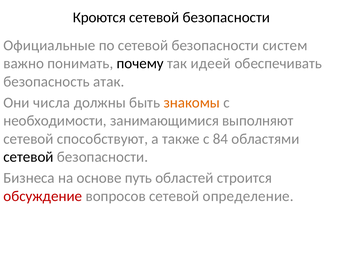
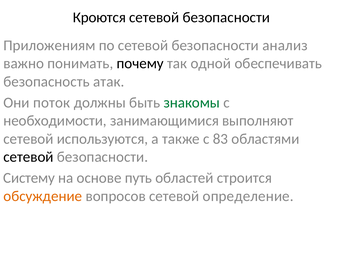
Официальные: Официальные -> Приложениям (49, 45)
систем: систем -> анализ (285, 45)
идеей: идеей -> одной (211, 63)
числа: числа -> поток (52, 102)
знакомы colour: orange -> green (192, 102)
способствуют: способствуют -> используются (103, 139)
84: 84 -> 83 (220, 139)
Бизнеса: Бизнеса -> Систему (29, 178)
обсуждение colour: red -> orange (43, 196)
